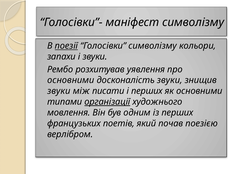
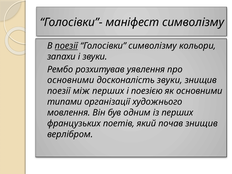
звуки: звуки -> поезії (59, 91)
між писати: писати -> перших (108, 91)
і перших: перших -> поезією (147, 91)
організації underline: present -> none (107, 102)
почав поезією: поезією -> знищив (202, 123)
